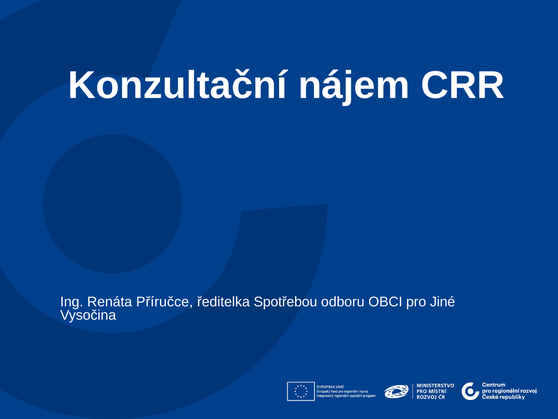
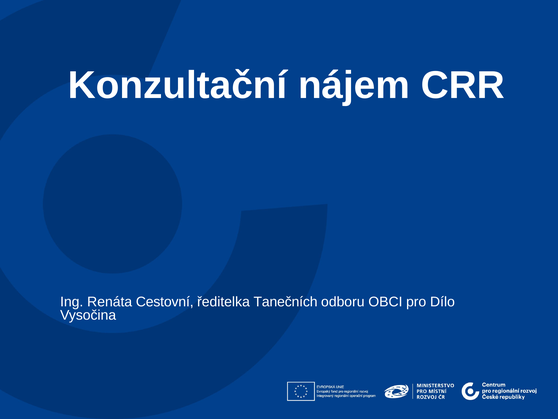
Příručce: Příručce -> Cestovní (165, 302)
Spotřebou: Spotřebou -> Tanečních (286, 302)
Jiné: Jiné -> Dílo (442, 302)
